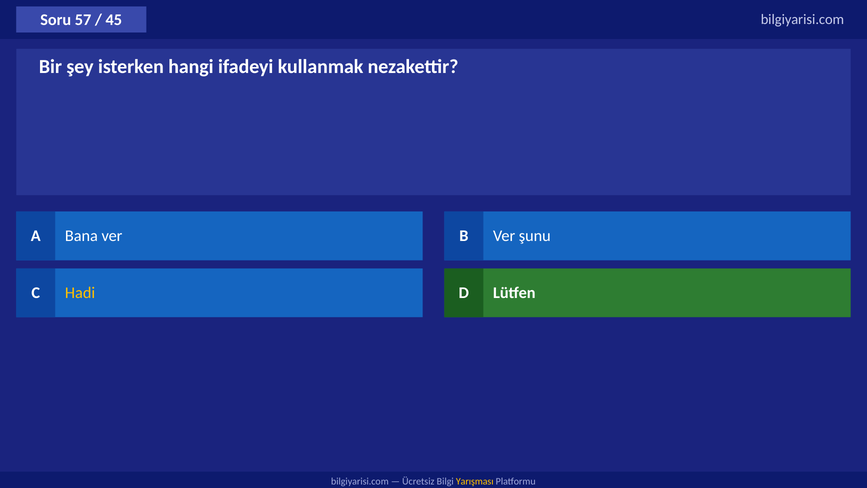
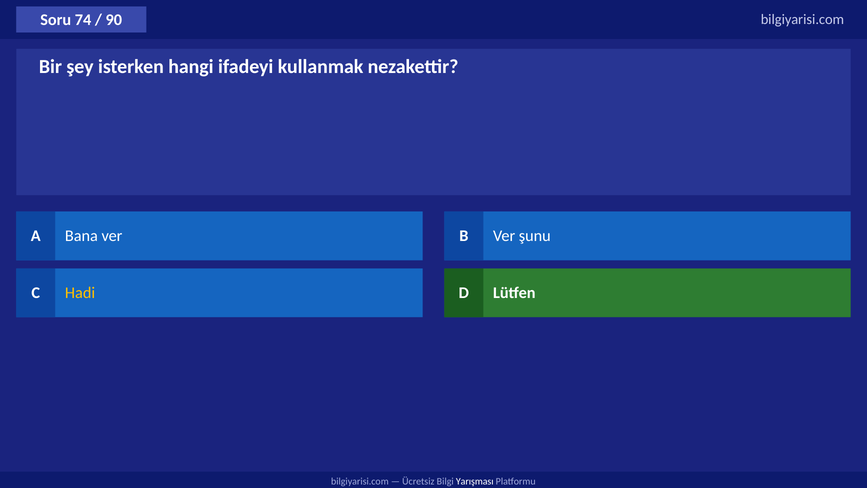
57: 57 -> 74 (83, 20)
45: 45 -> 90 (114, 20)
Yarışması colour: yellow -> white (475, 481)
